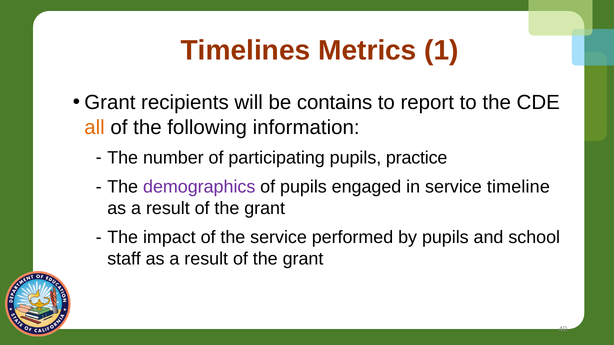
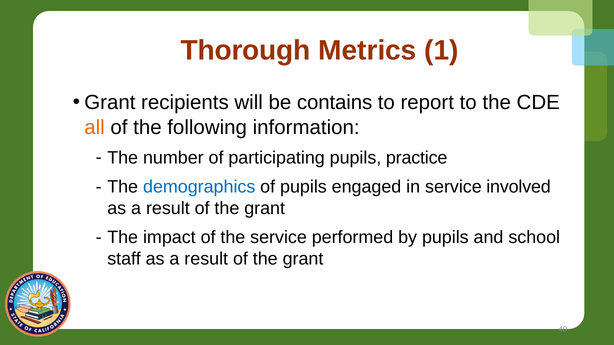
Timelines: Timelines -> Thorough (246, 50)
demographics colour: purple -> blue (199, 187)
timeline: timeline -> involved (519, 187)
